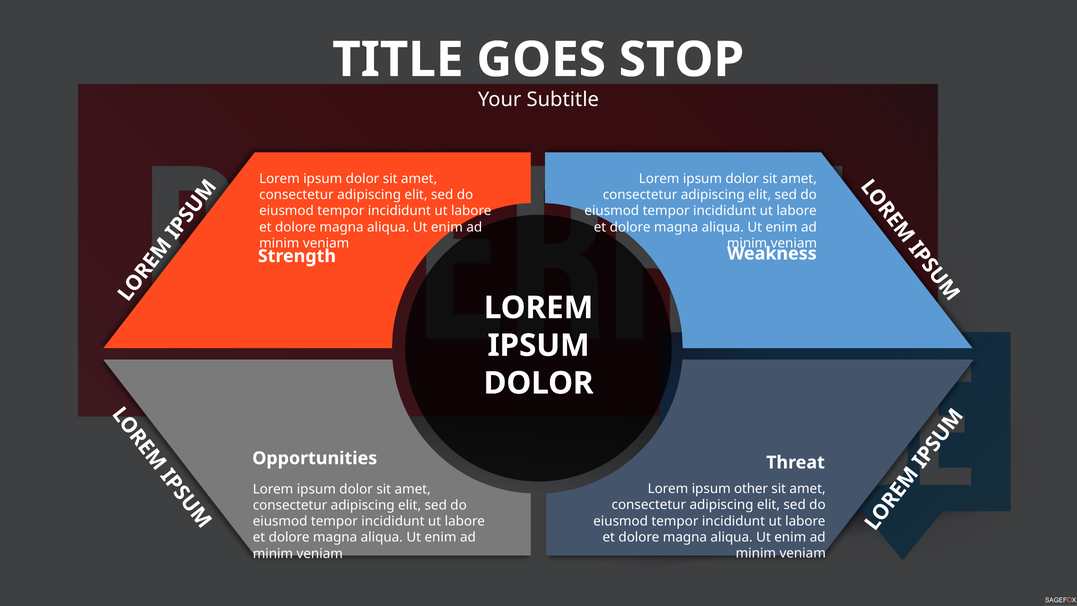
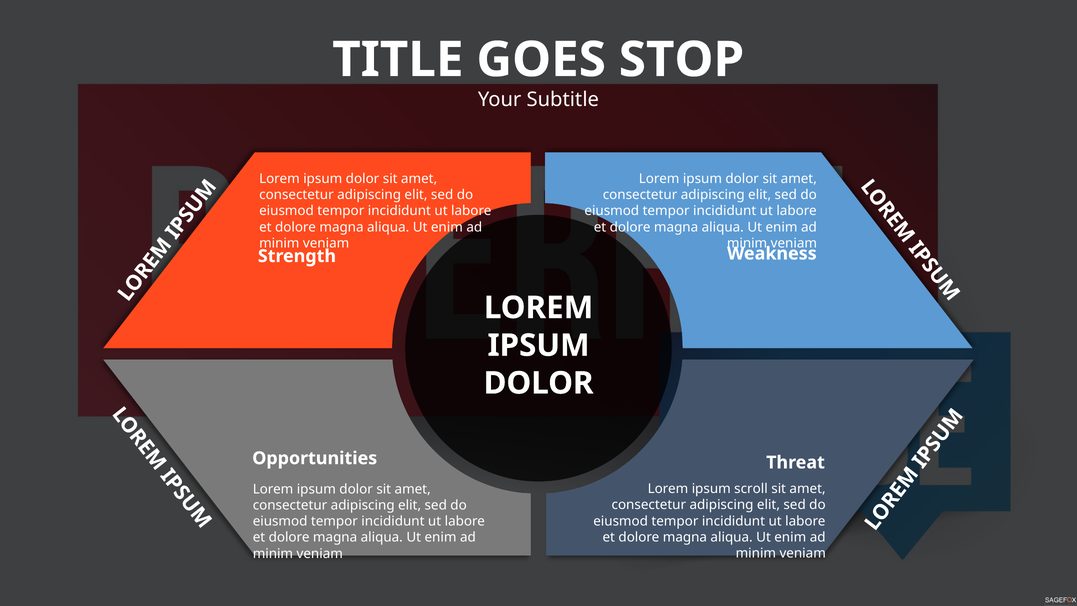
other: other -> scroll (751, 489)
